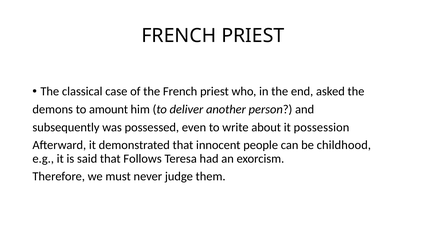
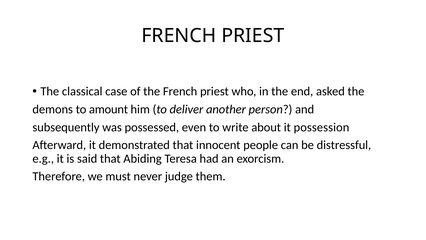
childhood: childhood -> distressful (344, 145)
Follows: Follows -> Abiding (143, 158)
